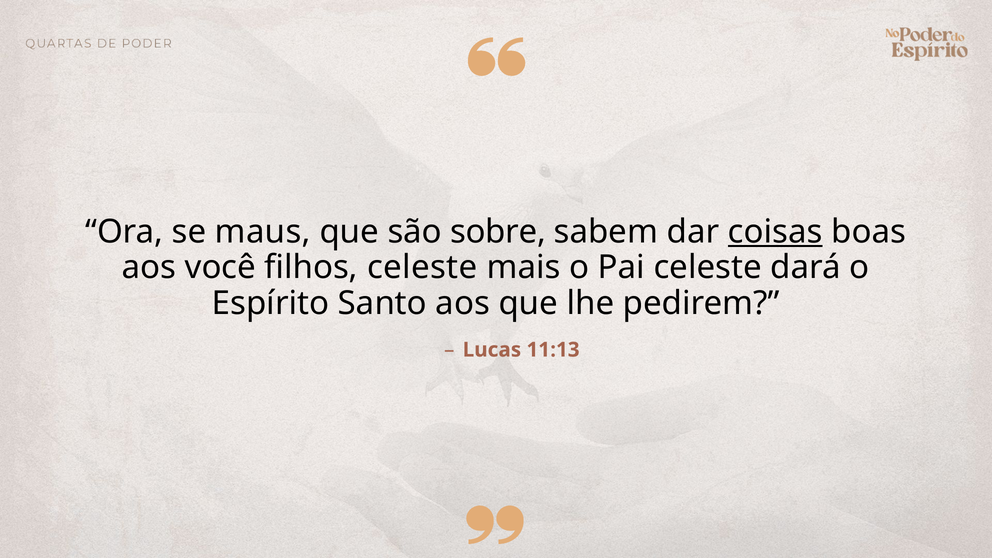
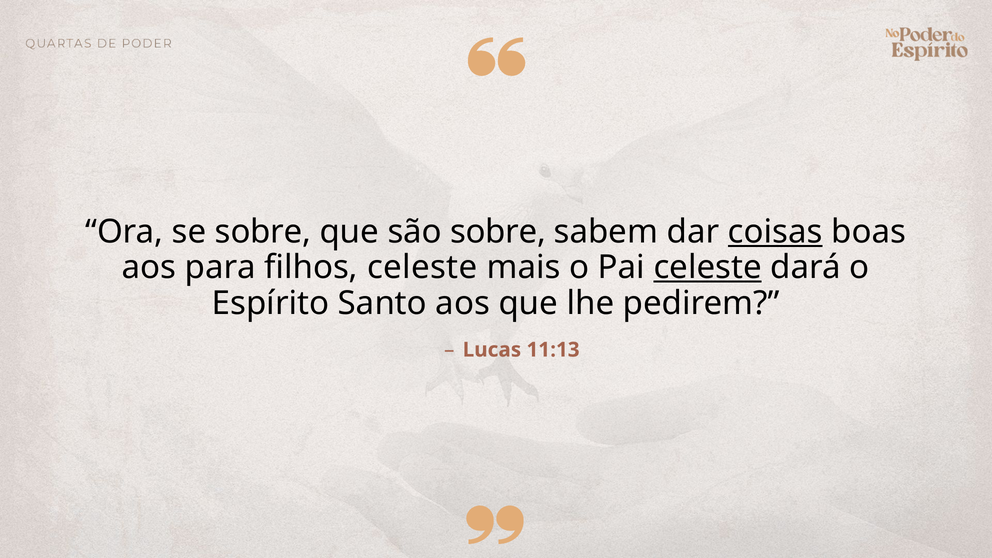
se maus: maus -> sobre (263, 232)
você: você -> para (220, 267)
celeste underline: none -> present (708, 267)
